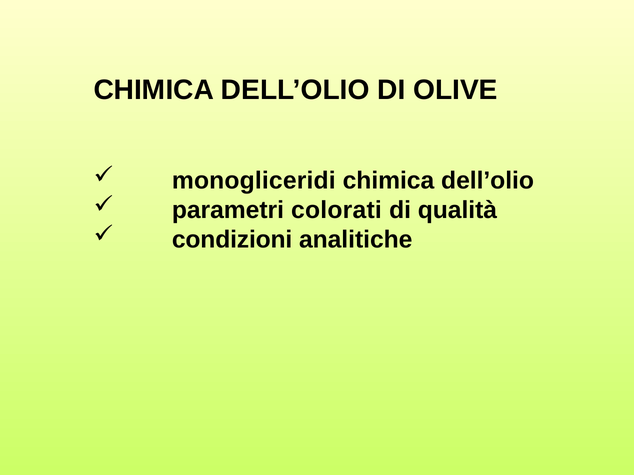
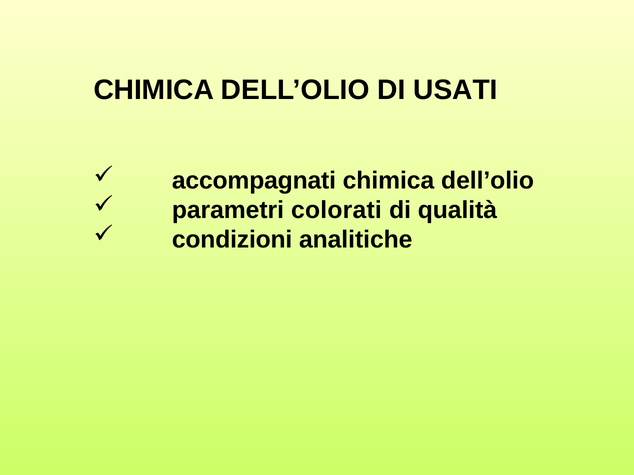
OLIVE: OLIVE -> USATI (455, 90)
monogliceridi: monogliceridi -> accompagnati (254, 181)
